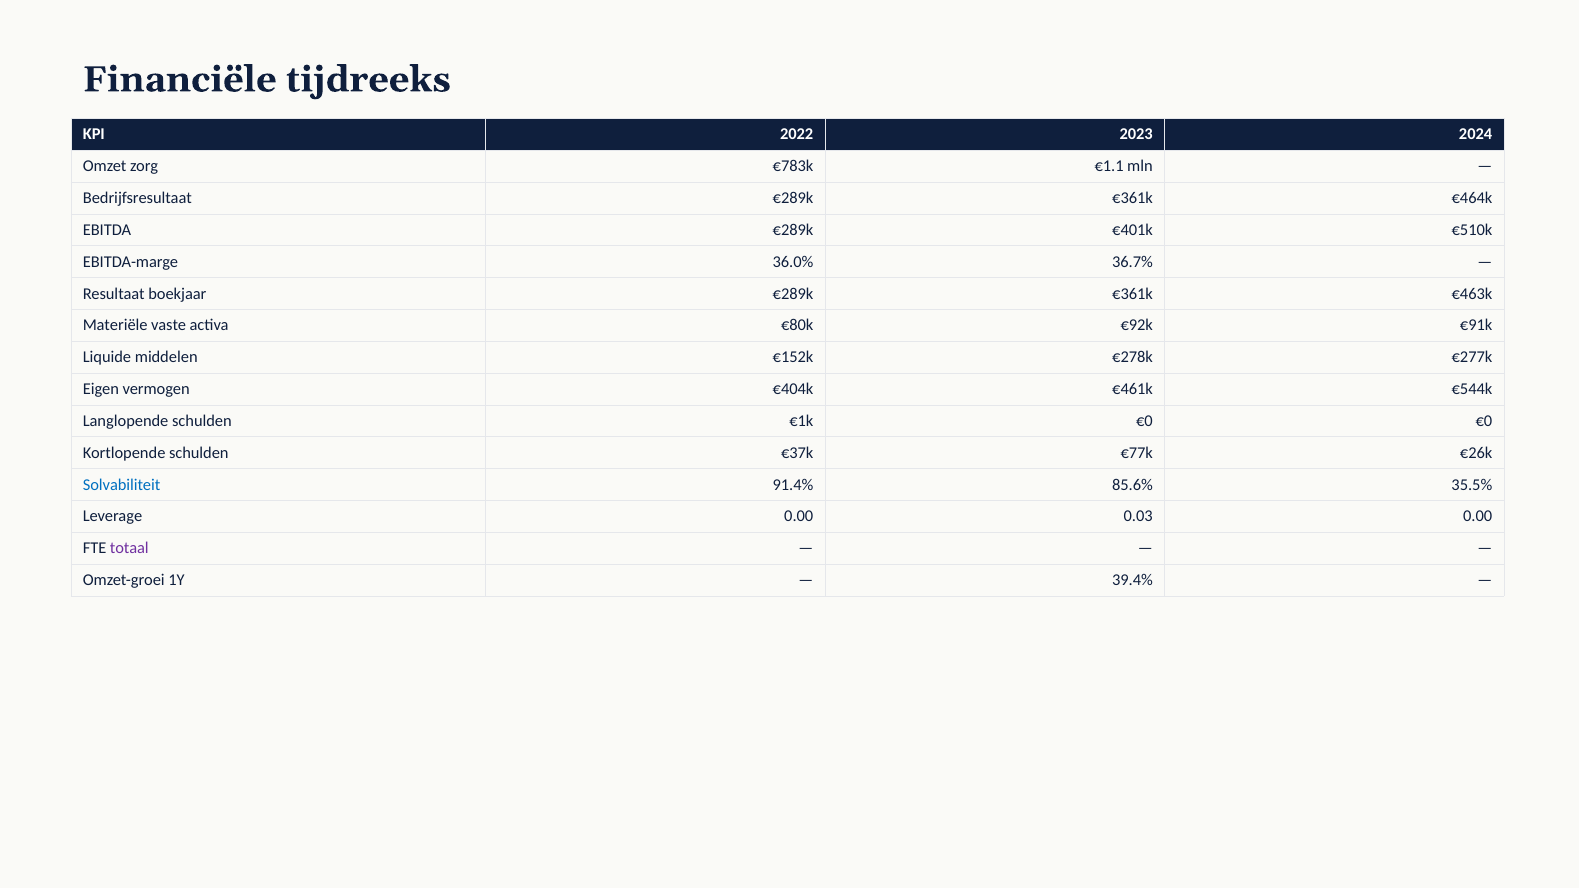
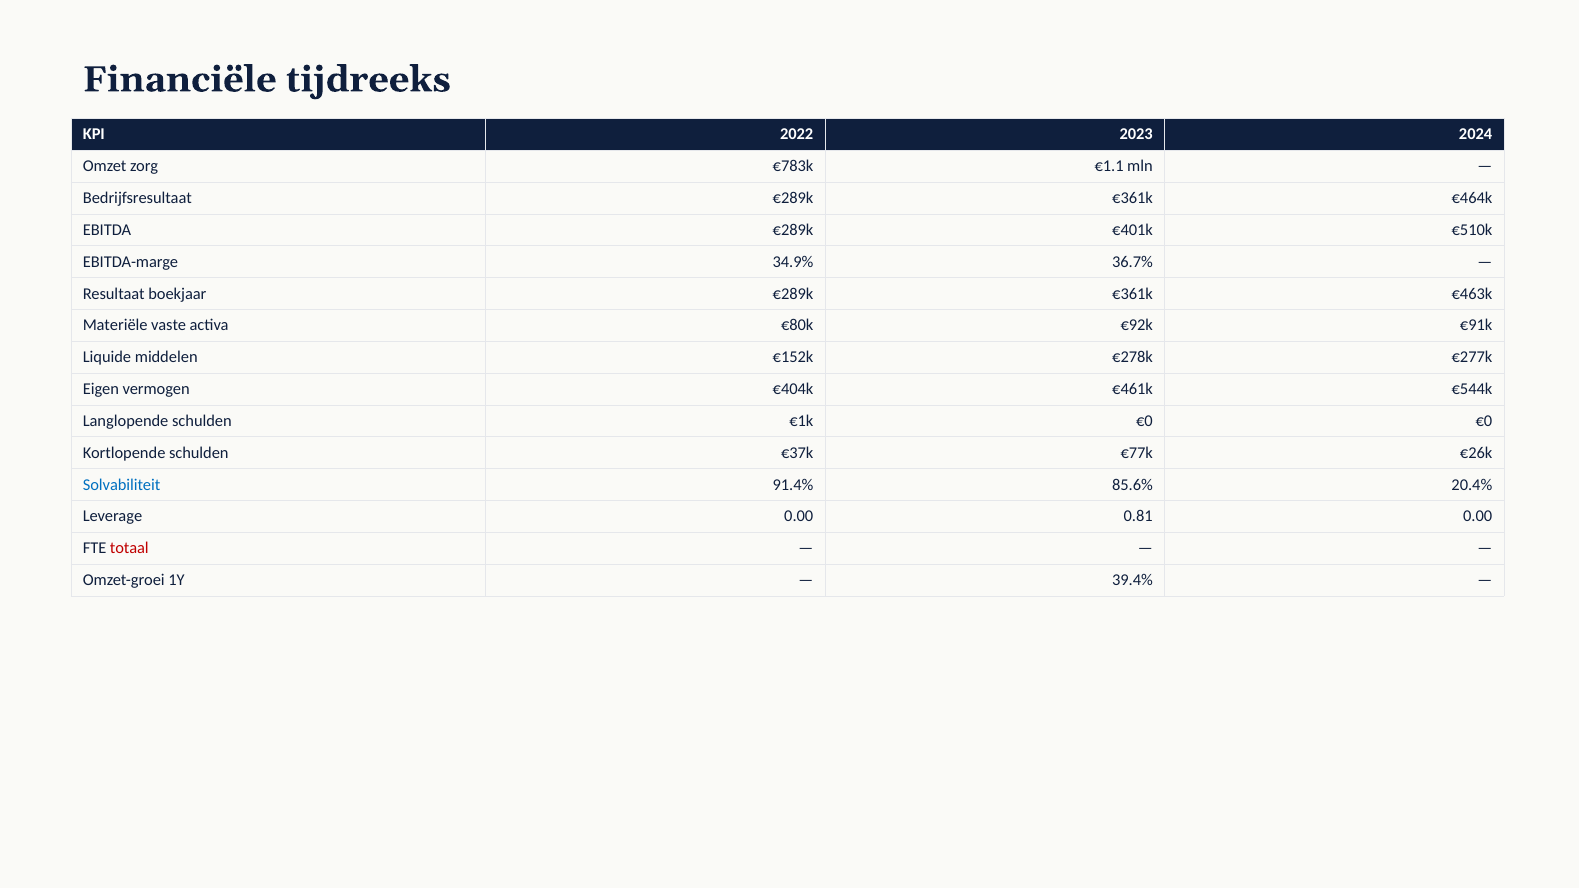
36.0%: 36.0% -> 34.9% (793, 262)
35.5%: 35.5% -> 20.4% (1472, 485)
0.03: 0.03 -> 0.81 (1138, 517)
totaal colour: purple -> red (129, 548)
